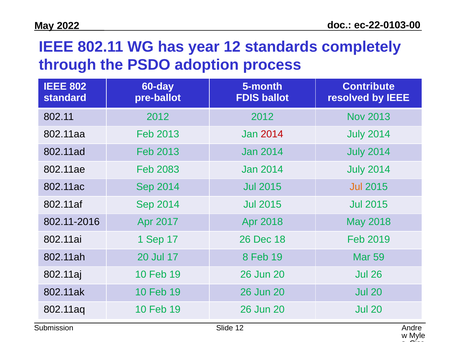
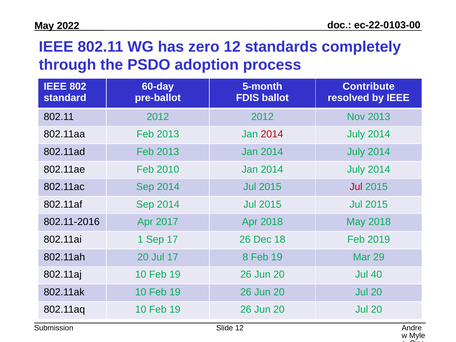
year: year -> zero (204, 47)
2083: 2083 -> 2010 (168, 169)
Jul colour: orange -> red (356, 187)
59: 59 -> 29 (379, 257)
Jul 26: 26 -> 40 (376, 275)
